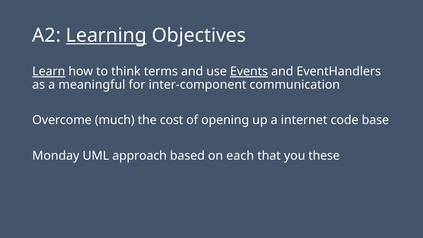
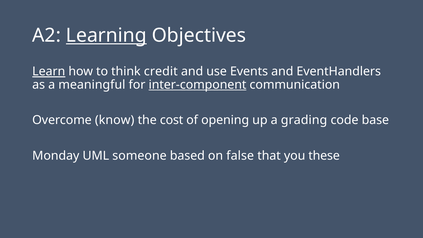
terms: terms -> credit (161, 71)
Events underline: present -> none (249, 71)
inter-component underline: none -> present (198, 85)
much: much -> know (115, 120)
internet: internet -> grading (304, 120)
approach: approach -> someone (139, 156)
each: each -> false (240, 156)
